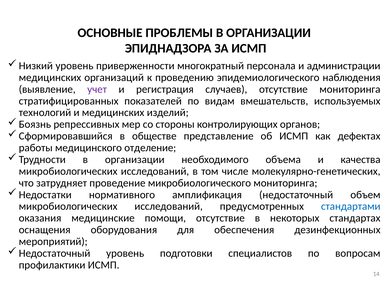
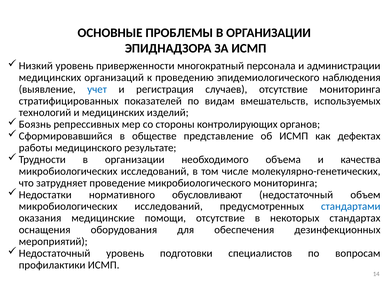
учет colour: purple -> blue (97, 89)
отделение: отделение -> результате (150, 148)
амплификация: амплификация -> обусловливают (207, 195)
